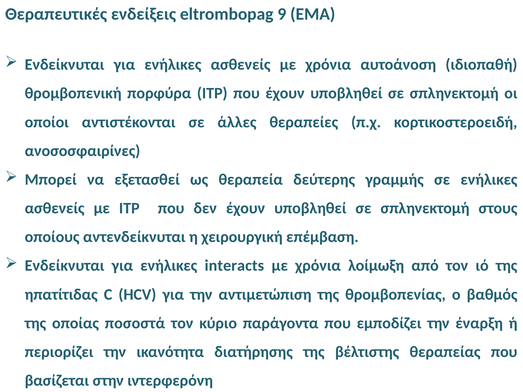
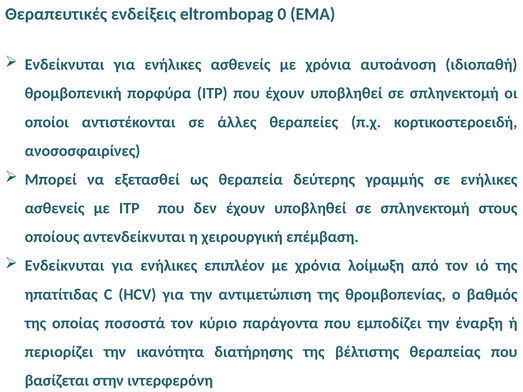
9: 9 -> 0 (282, 14)
interacts: interacts -> επιπλέον (235, 266)
